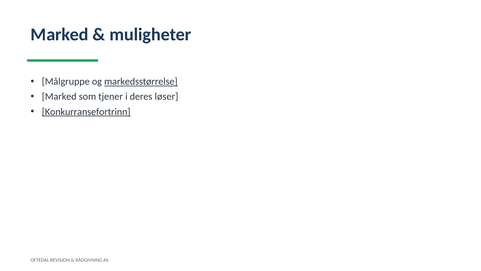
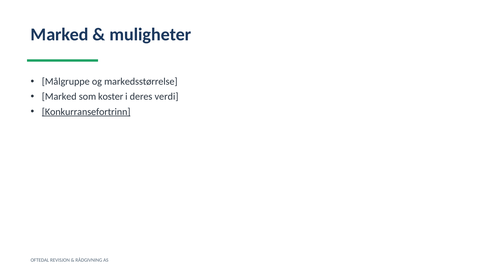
markedsstørrelse underline: present -> none (141, 81)
tjener: tjener -> koster (111, 97)
løser: løser -> verdi (167, 97)
